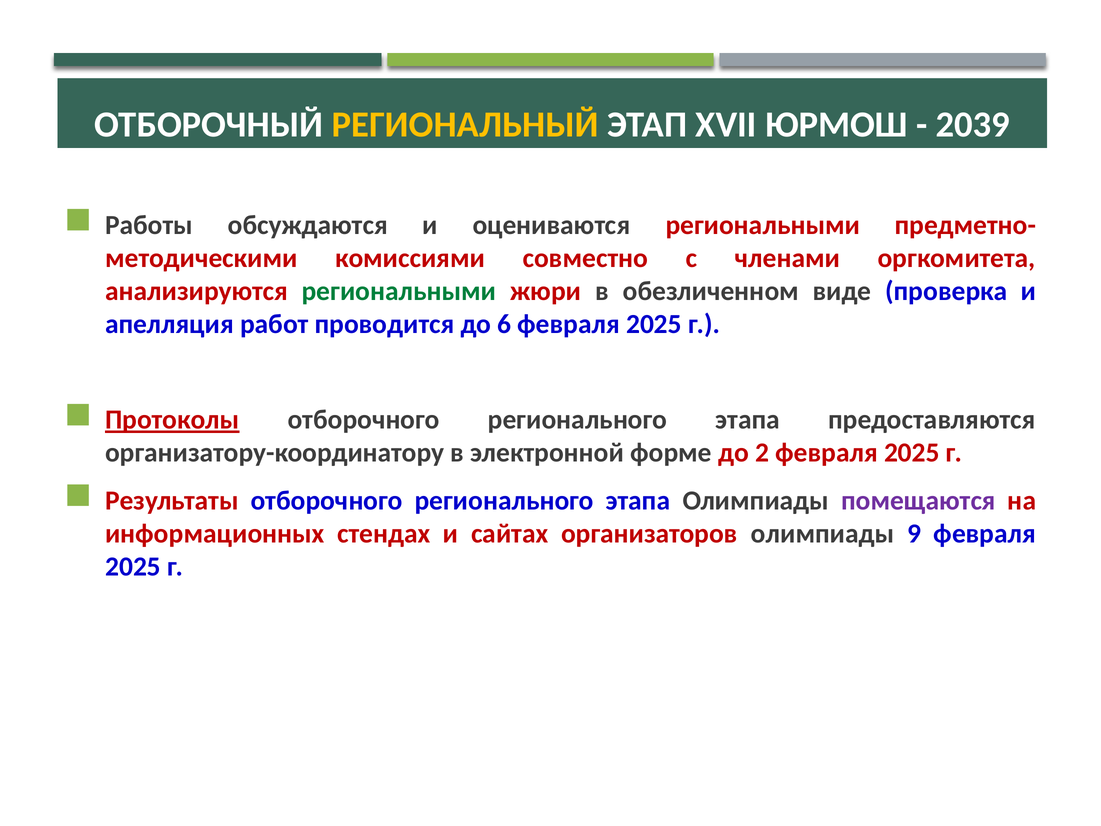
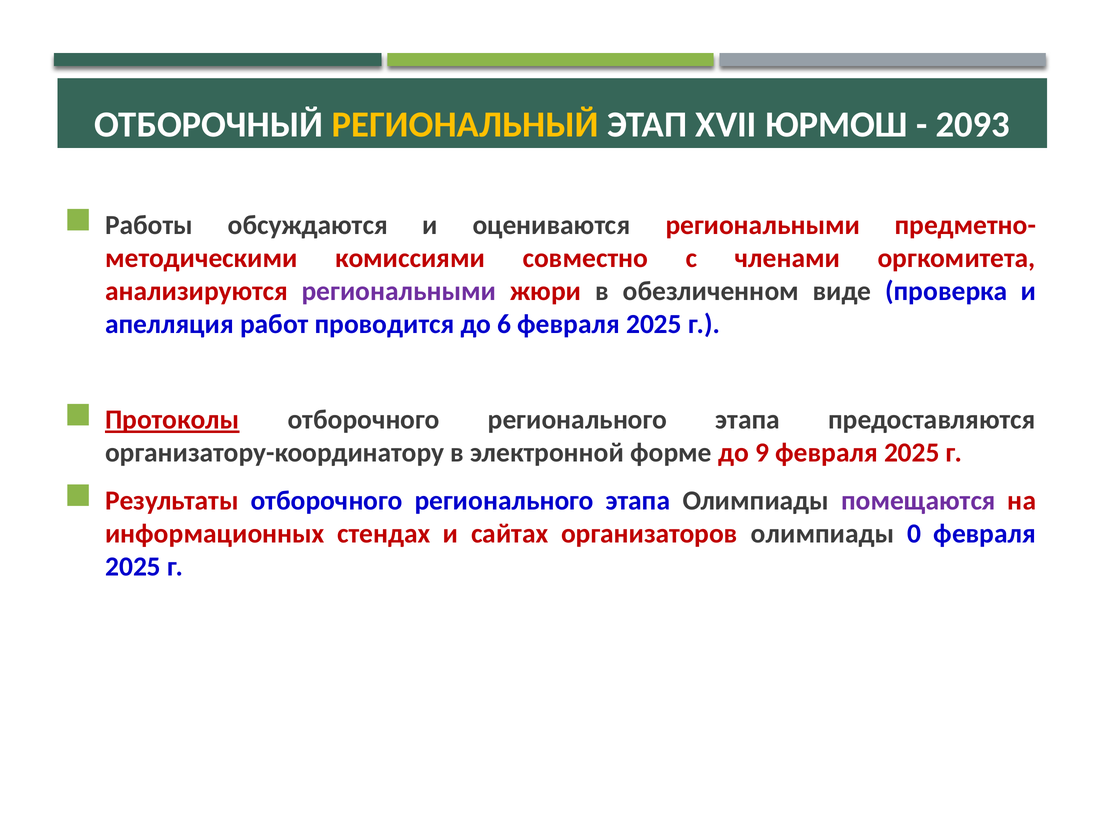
2039: 2039 -> 2093 (973, 124)
региональными colour: green -> purple (399, 291)
2: 2 -> 9 (762, 453)
9: 9 -> 0 (914, 534)
